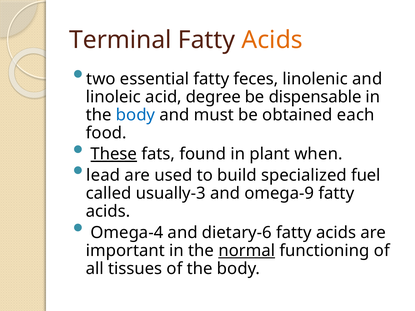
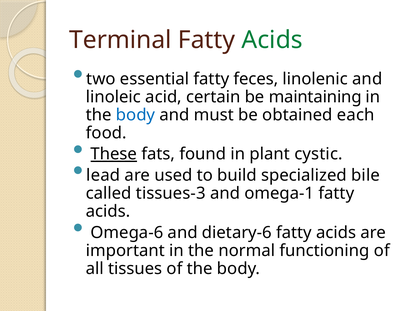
Acids colour: orange -> green (272, 40)
degree: degree -> certain (213, 97)
dispensable: dispensable -> maintaining (315, 97)
when: when -> cystic (319, 154)
fuel: fuel -> bile (366, 175)
usually-3: usually-3 -> tissues-3 (171, 193)
omega-9: omega-9 -> omega-1 (279, 193)
Omega-4: Omega-4 -> Omega-6 (127, 233)
normal underline: present -> none (247, 251)
